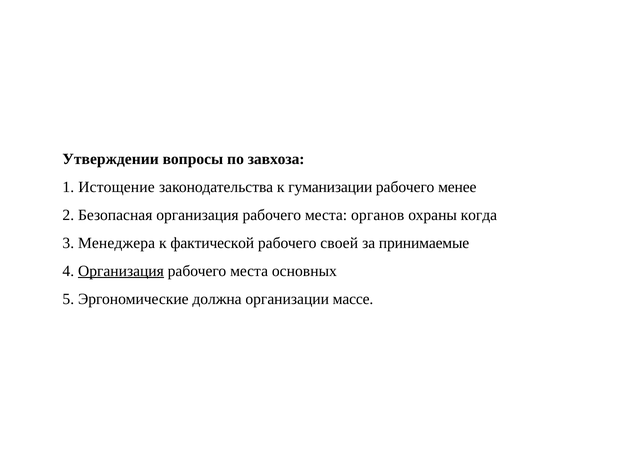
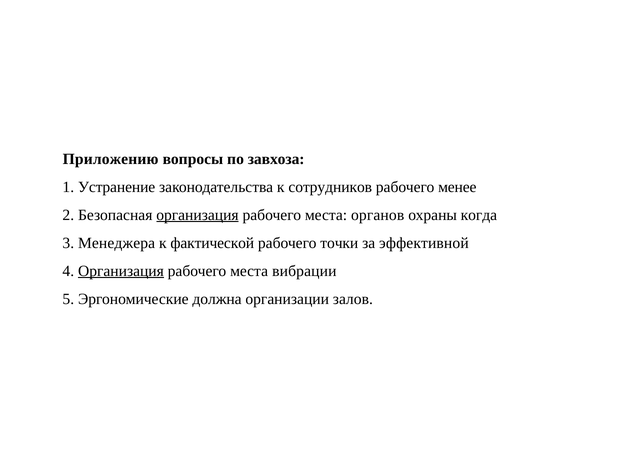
Утверждении: Утверждении -> Приложению (111, 159)
Истощение: Истощение -> Устранение (117, 187)
гуманизации: гуманизации -> сотрудников (330, 187)
организация underline: none -> present (197, 215)
своей: своей -> точки (339, 243)
принимаемые: принимаемые -> эффективной (424, 243)
основных: основных -> вибрации (304, 271)
массе: массе -> залов (353, 299)
